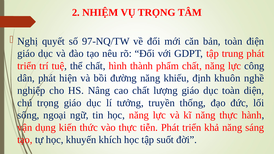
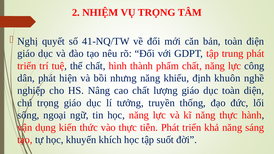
97-NQ/TW: 97-NQ/TW -> 41-NQ/TW (106, 41)
đường: đường -> nhưng (123, 78)
